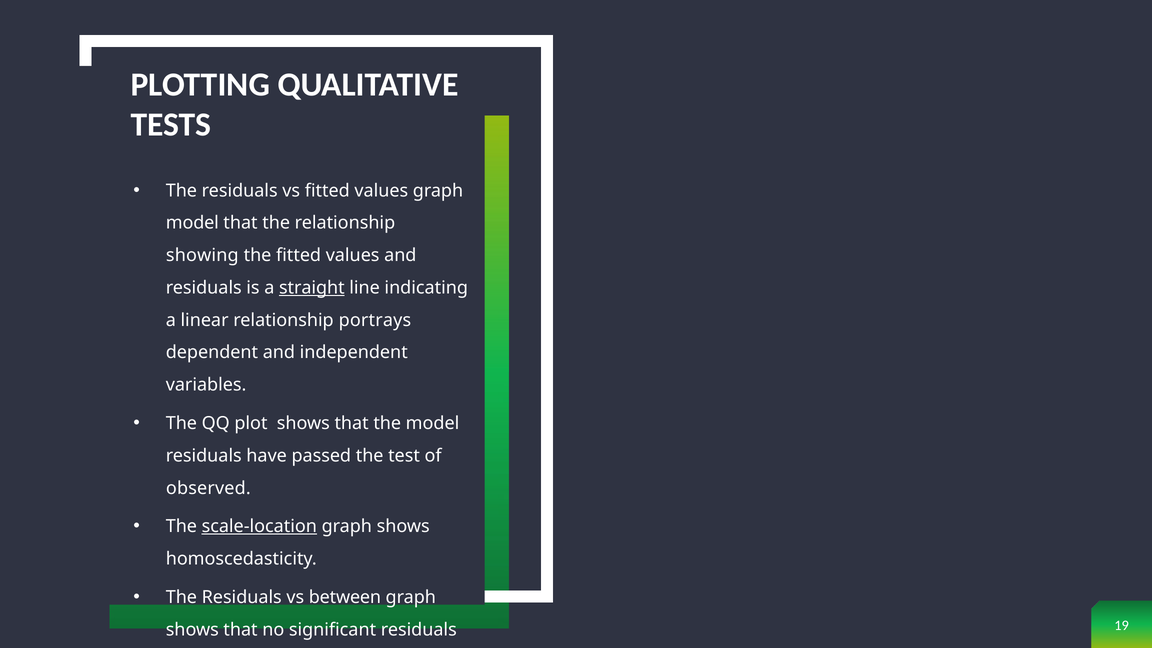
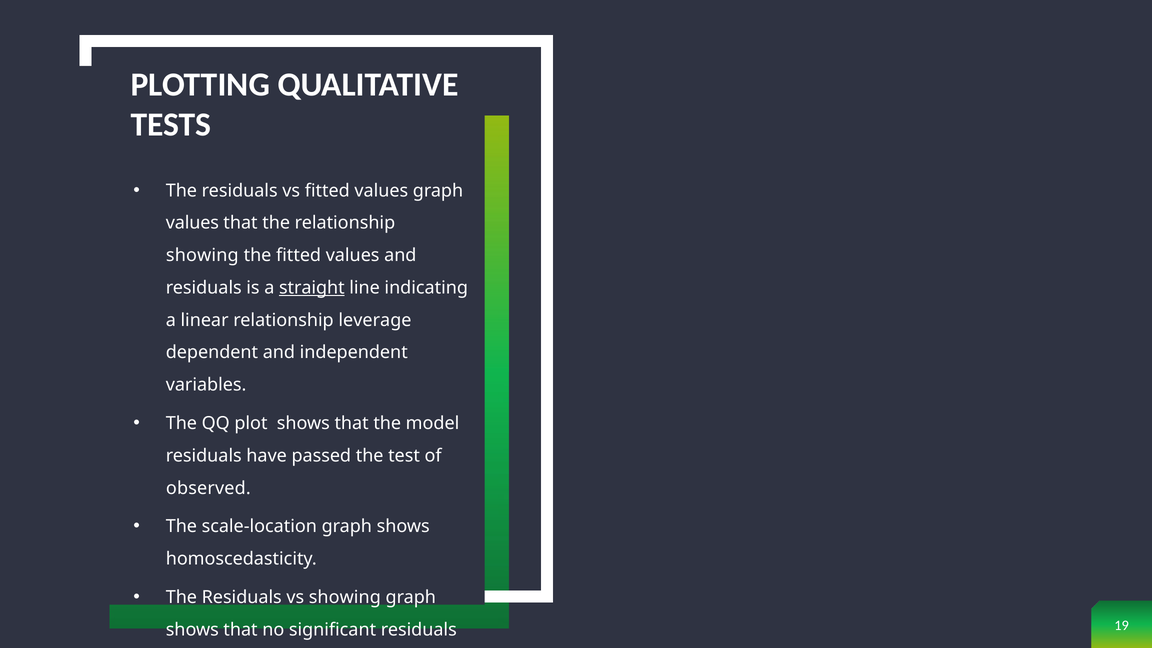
model: model -> values (192, 223)
portrays: portrays -> leverage (375, 320)
scale-location underline: present -> none (259, 526)
vs between: between -> showing (345, 597)
